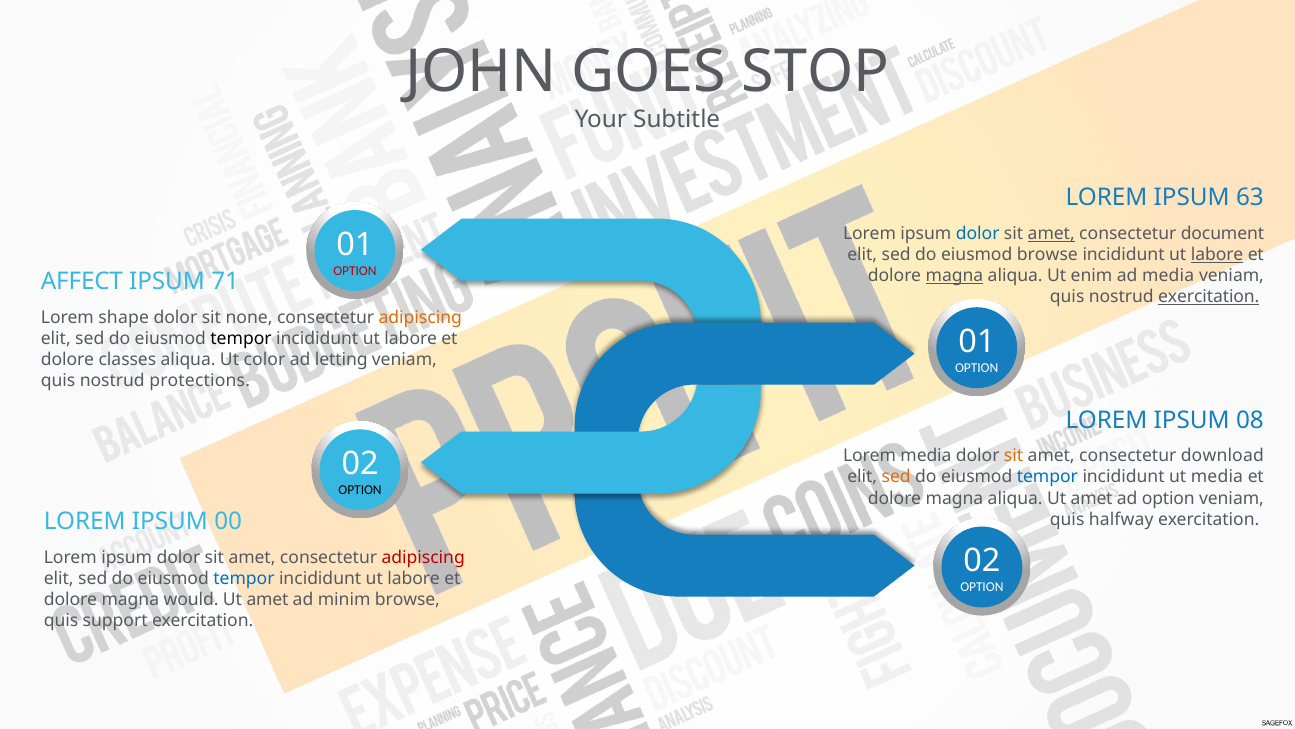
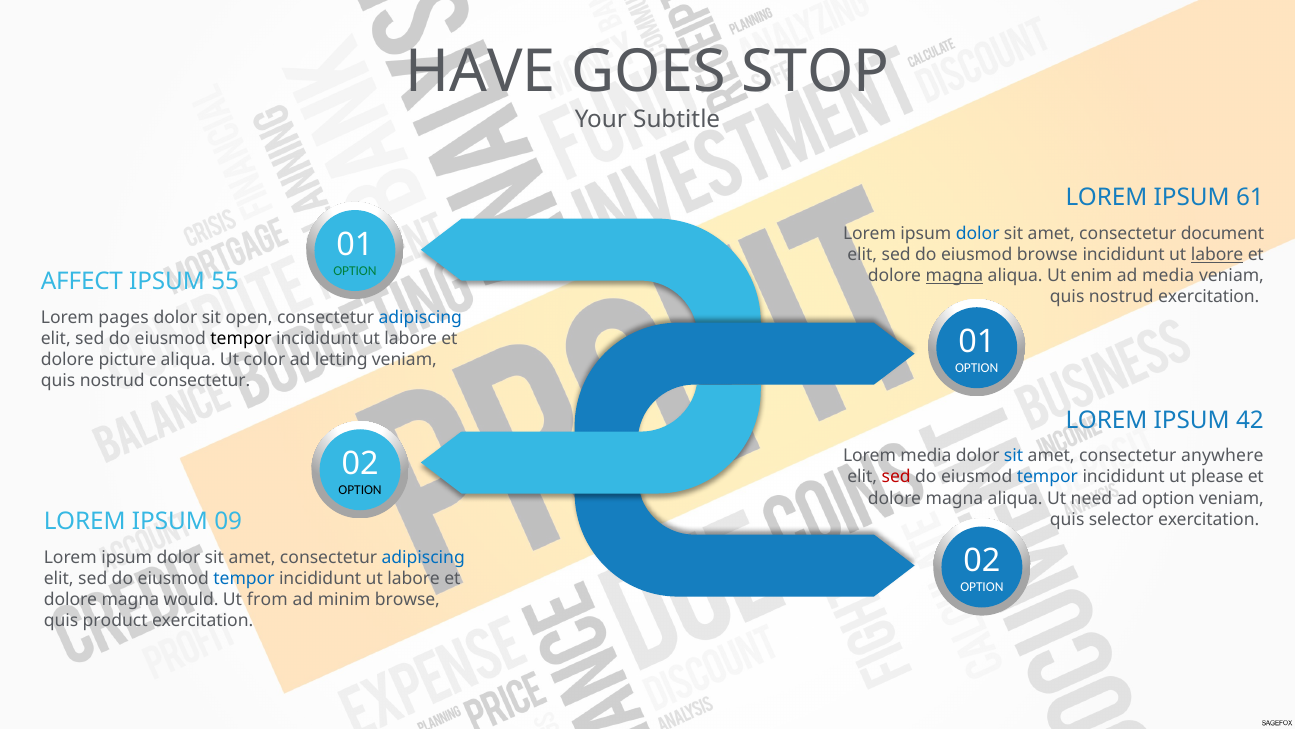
JOHN: JOHN -> HAVE (481, 72)
63: 63 -> 61 (1250, 198)
amet underline: present -> none (1051, 233)
OPTION colour: red -> green (355, 271)
71: 71 -> 55 (225, 282)
exercitation underline: present -> none (1209, 297)
shape: shape -> pages (124, 318)
none: none -> open (249, 318)
adipiscing colour: orange -> blue (420, 318)
classes: classes -> picture (127, 360)
nostrud protections: protections -> consectetur (200, 381)
08: 08 -> 42 (1250, 420)
sit colour: orange -> blue (1014, 456)
download: download -> anywhere (1222, 456)
sed colour: orange -> red (896, 477)
ut media: media -> please (1217, 477)
aliqua Ut amet: amet -> need (1091, 498)
halfway: halfway -> selector (1121, 519)
00: 00 -> 09 (228, 521)
adipiscing colour: red -> blue (423, 557)
amet: amet -> from (267, 599)
support: support -> product (115, 620)
